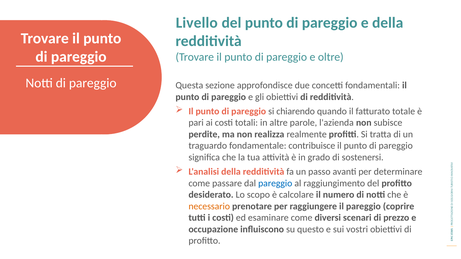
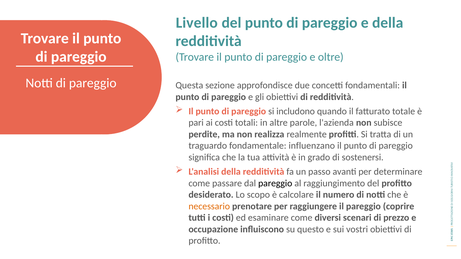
chiarendo: chiarendo -> includono (296, 111)
contribuisce: contribuisce -> influenzano (312, 146)
pareggio colour: blue -> black (275, 183)
